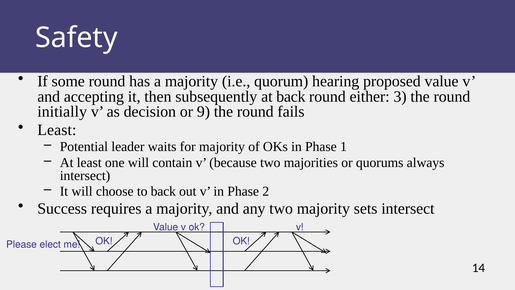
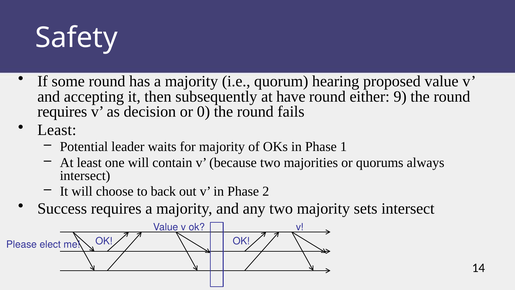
at back: back -> have (291, 96)
3: 3 -> 9 (400, 96)
initially: initially -> requires (62, 112)
9: 9 -> 0 (203, 112)
